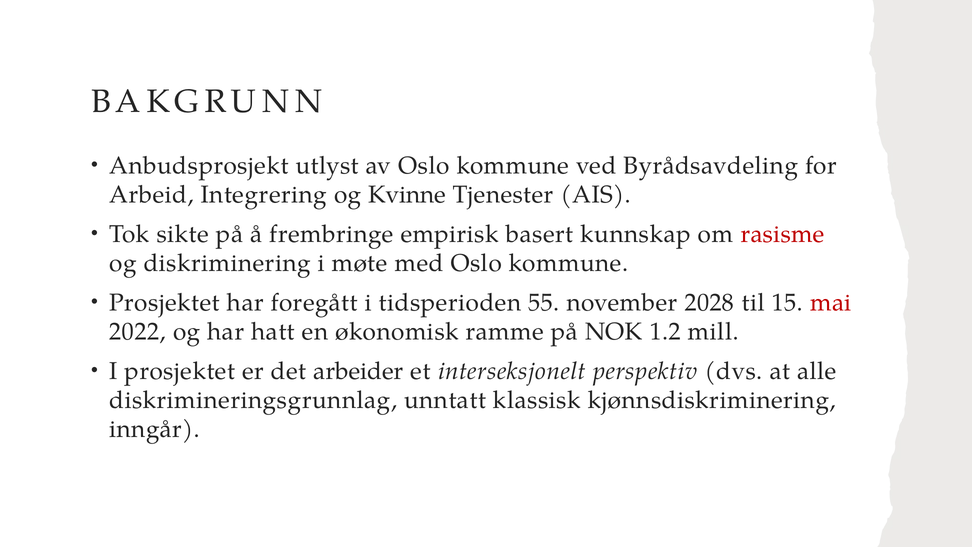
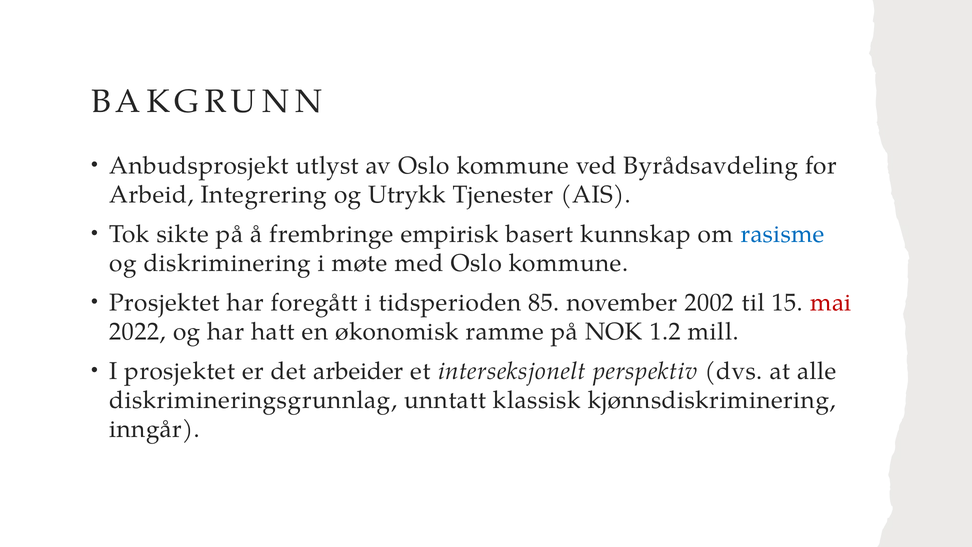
Kvinne: Kvinne -> Utrykk (407, 195)
rasisme colour: red -> blue (783, 234)
55: 55 -> 85 (544, 302)
2028: 2028 -> 2002 (709, 302)
